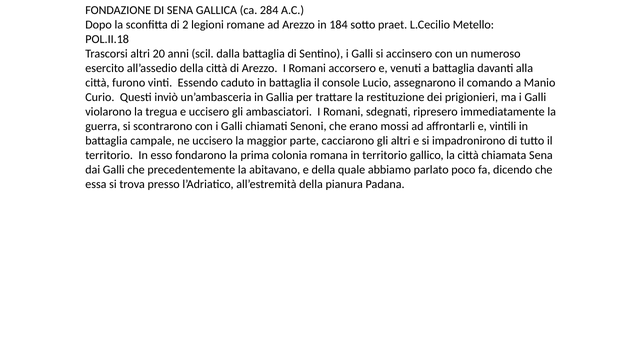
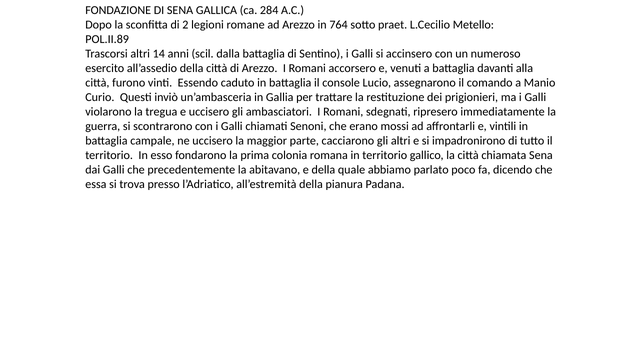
184: 184 -> 764 (339, 25)
POL.II.18: POL.II.18 -> POL.II.89 (107, 39)
20: 20 -> 14 (159, 54)
